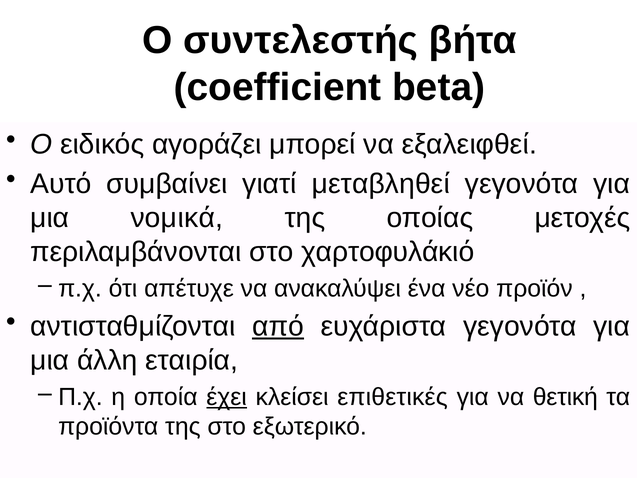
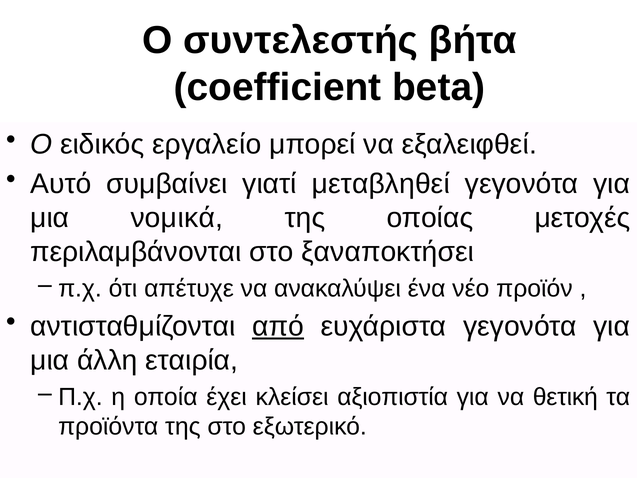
αγοράζει: αγοράζει -> εργαλείο (207, 144)
χαρτοφυλάκιό: χαρτοφυλάκιό -> ξαναποκτήσει (388, 252)
έχει underline: present -> none (227, 397)
επιθετικές: επιθετικές -> αξιοπιστία (393, 397)
